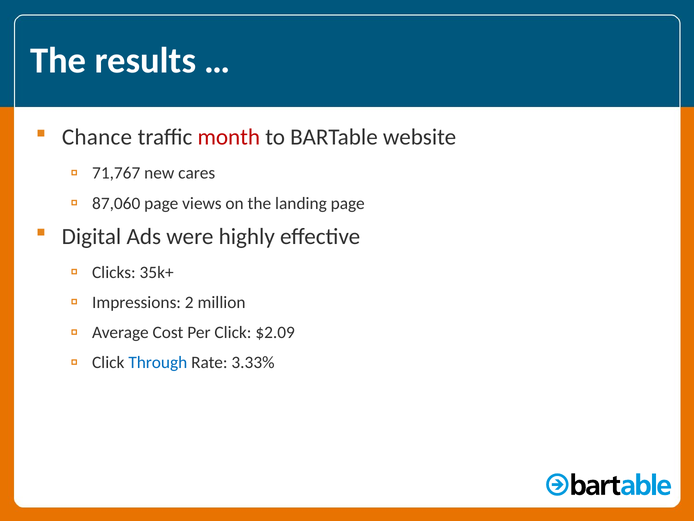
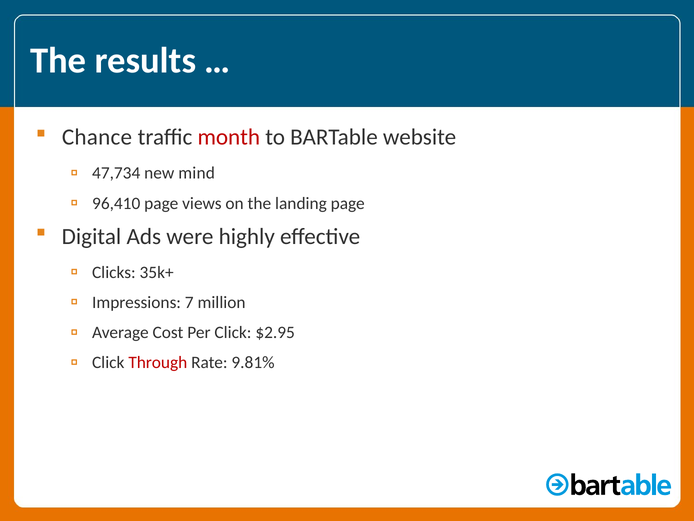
71,767: 71,767 -> 47,734 (116, 173)
cares: cares -> mind (197, 173)
87,060: 87,060 -> 96,410 (116, 203)
2: 2 -> 7 (189, 302)
$2.09: $2.09 -> $2.95 (275, 332)
Through colour: blue -> red (158, 362)
3.33%: 3.33% -> 9.81% (253, 362)
